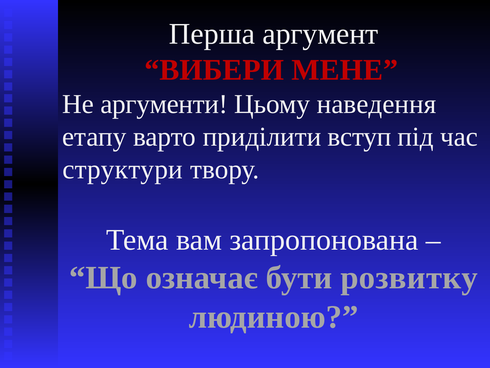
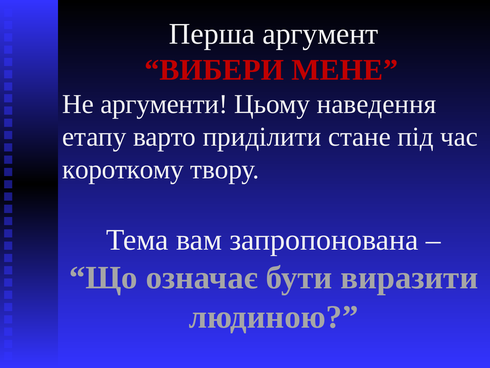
вступ: вступ -> стане (359, 137)
структури: структури -> короткому (123, 169)
розвитку: розвитку -> виразити (409, 277)
